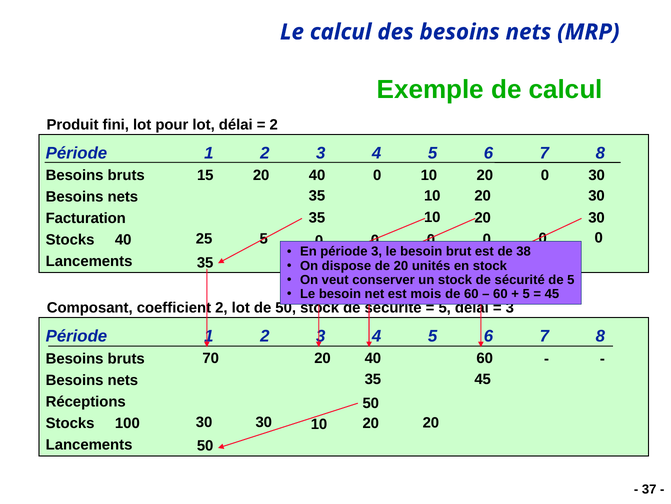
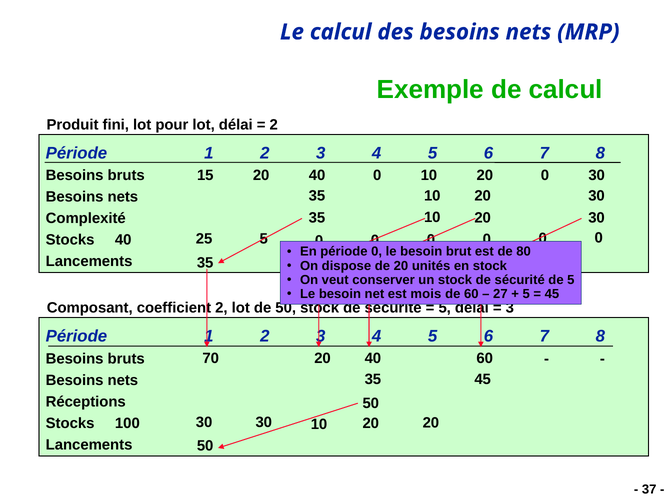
Facturation: Facturation -> Complexité (86, 218)
période 3: 3 -> 0 (377, 251)
38: 38 -> 80 (524, 251)
60: 60 -> 27 (500, 294)
